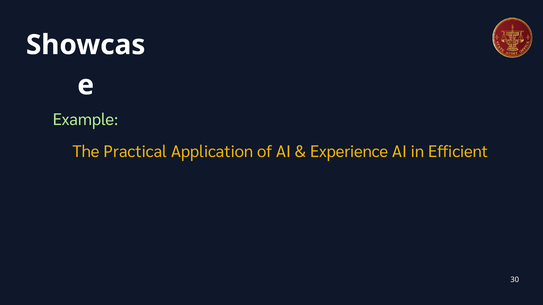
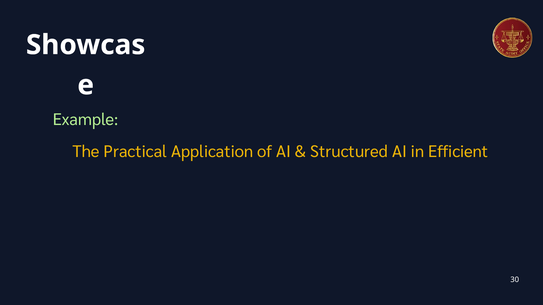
Experience: Experience -> Structured (349, 152)
